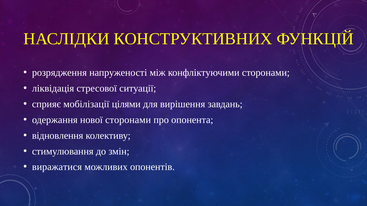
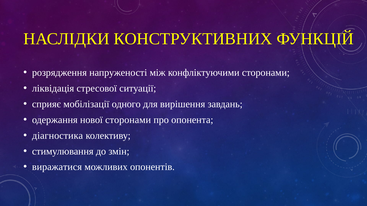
цілями: цілями -> одного (126, 104)
відновлення: відновлення -> діагностика (58, 136)
